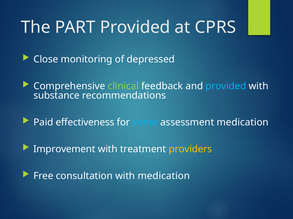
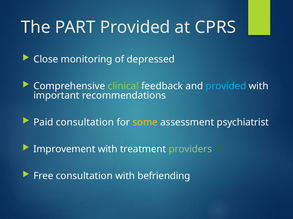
substance: substance -> important (56, 96)
Paid effectiveness: effectiveness -> consultation (85, 123)
some colour: light blue -> yellow (145, 123)
assessment medication: medication -> psychiatrist (243, 123)
providers colour: yellow -> light green (190, 150)
with medication: medication -> befriending (164, 176)
